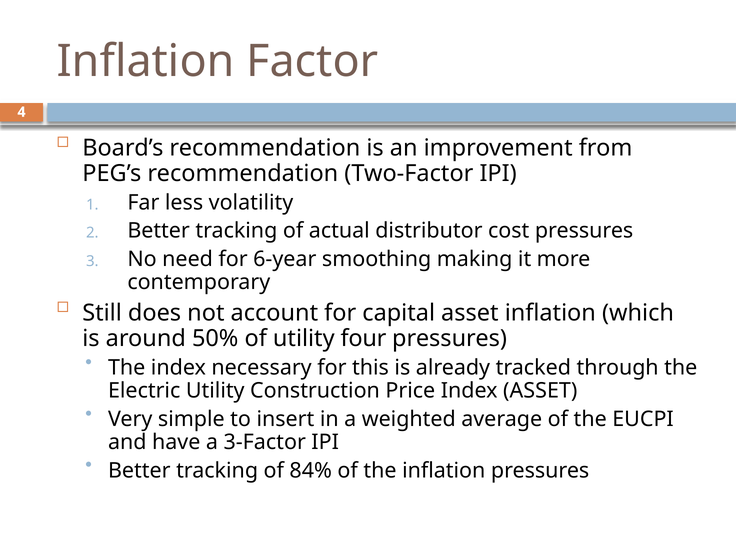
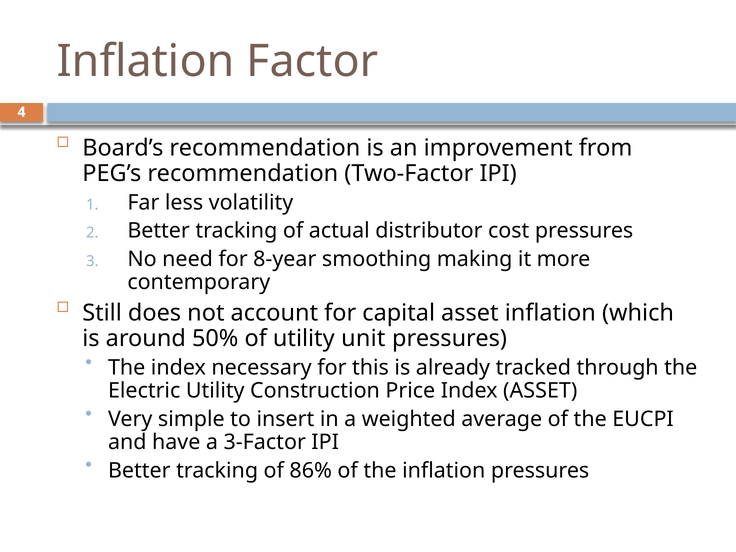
6-year: 6-year -> 8-year (285, 259)
four: four -> unit (363, 339)
84%: 84% -> 86% (311, 470)
